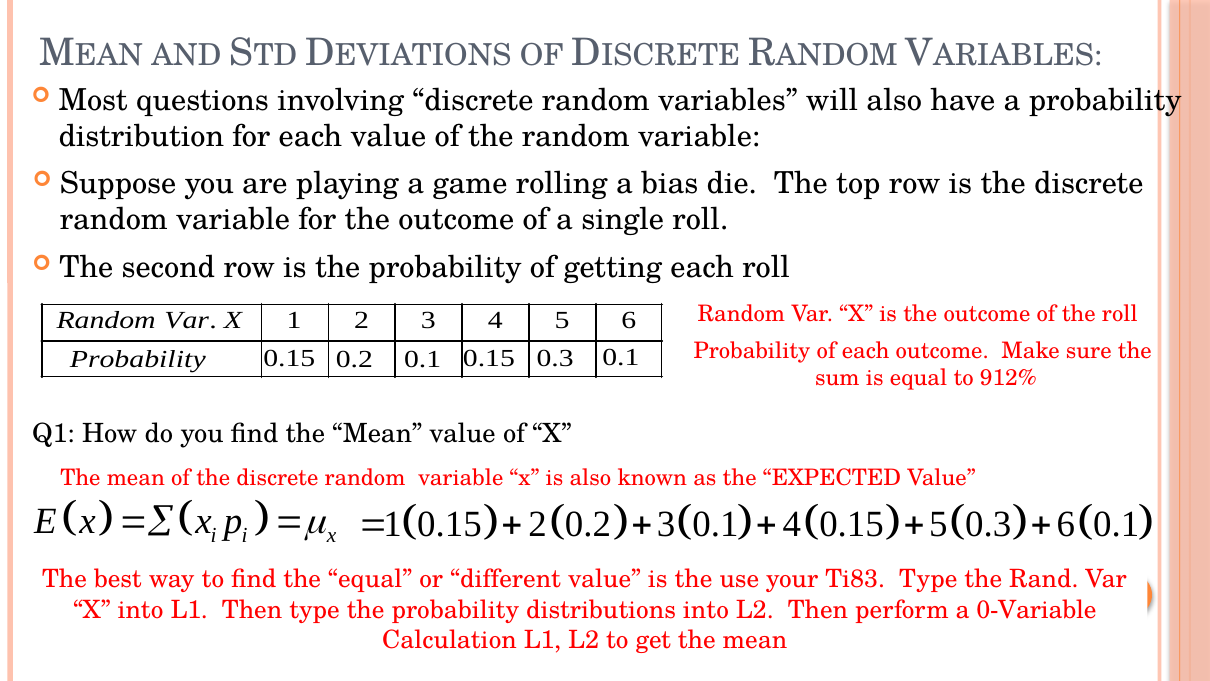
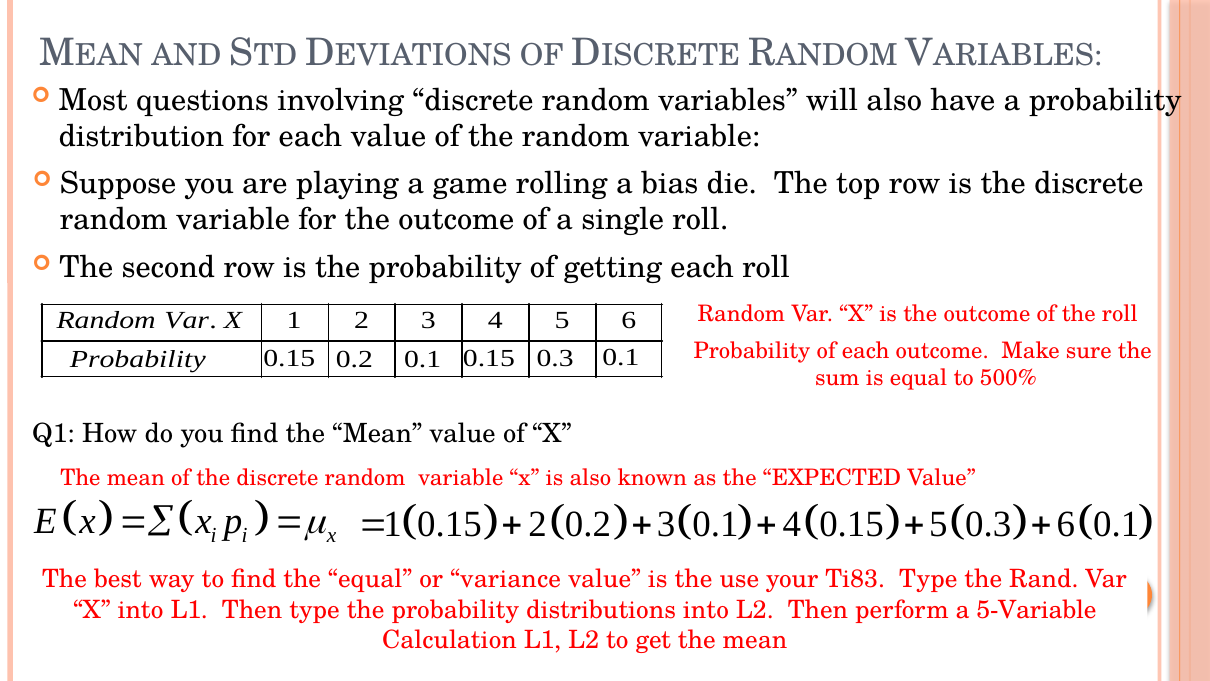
912%: 912% -> 500% (1008, 378)
different: different -> variance (506, 579)
0-Variable: 0-Variable -> 5-Variable (1036, 610)
